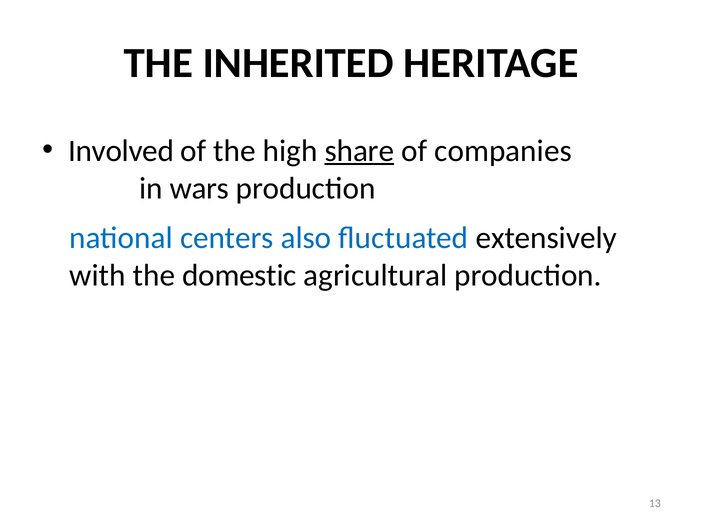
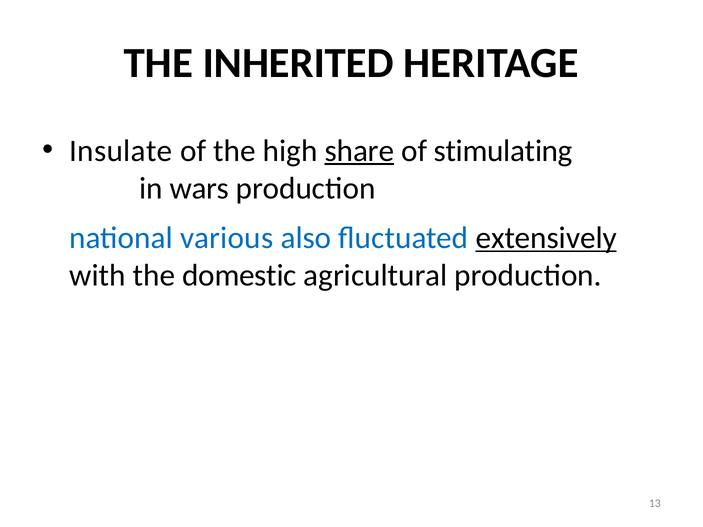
Involved: Involved -> Insulate (121, 151)
companies: companies -> stimulating (503, 151)
centers: centers -> various (227, 238)
extensively underline: none -> present (546, 238)
